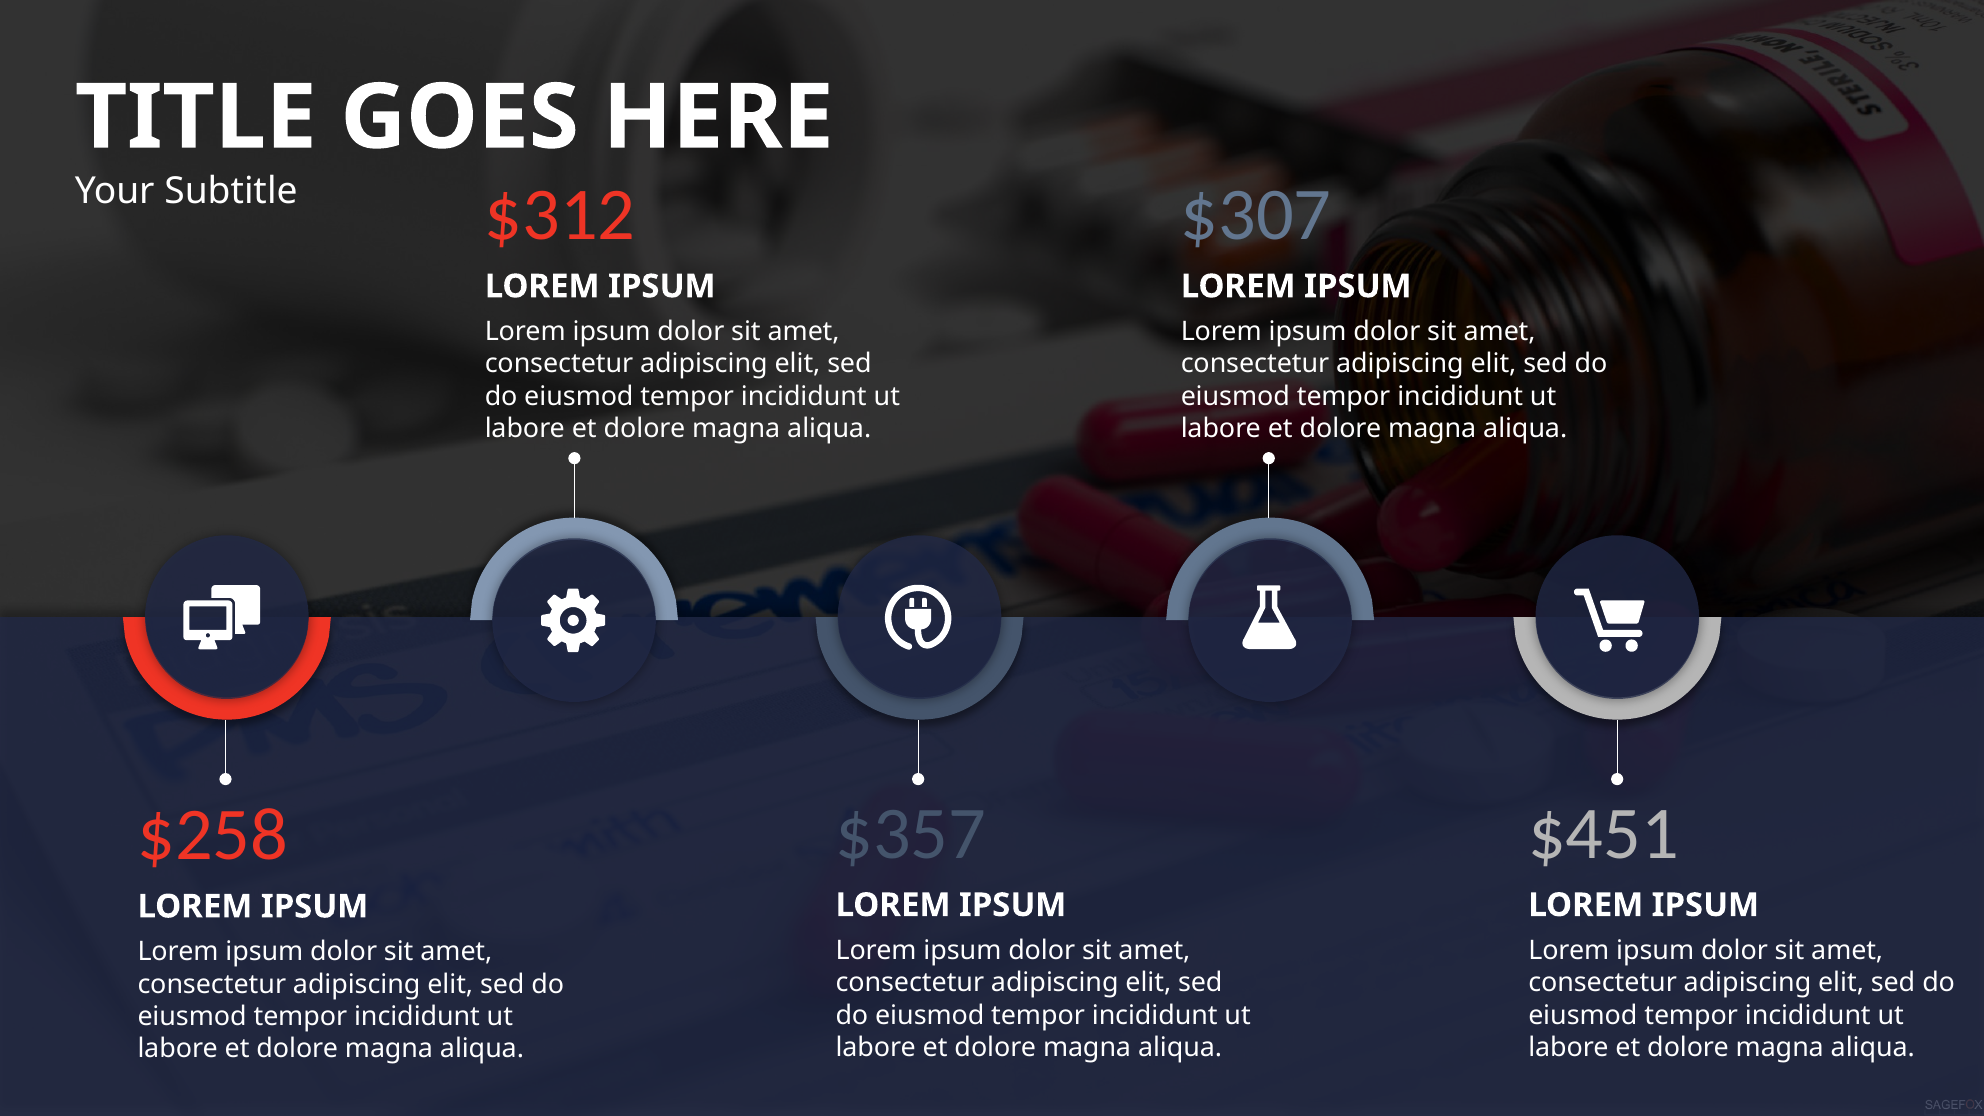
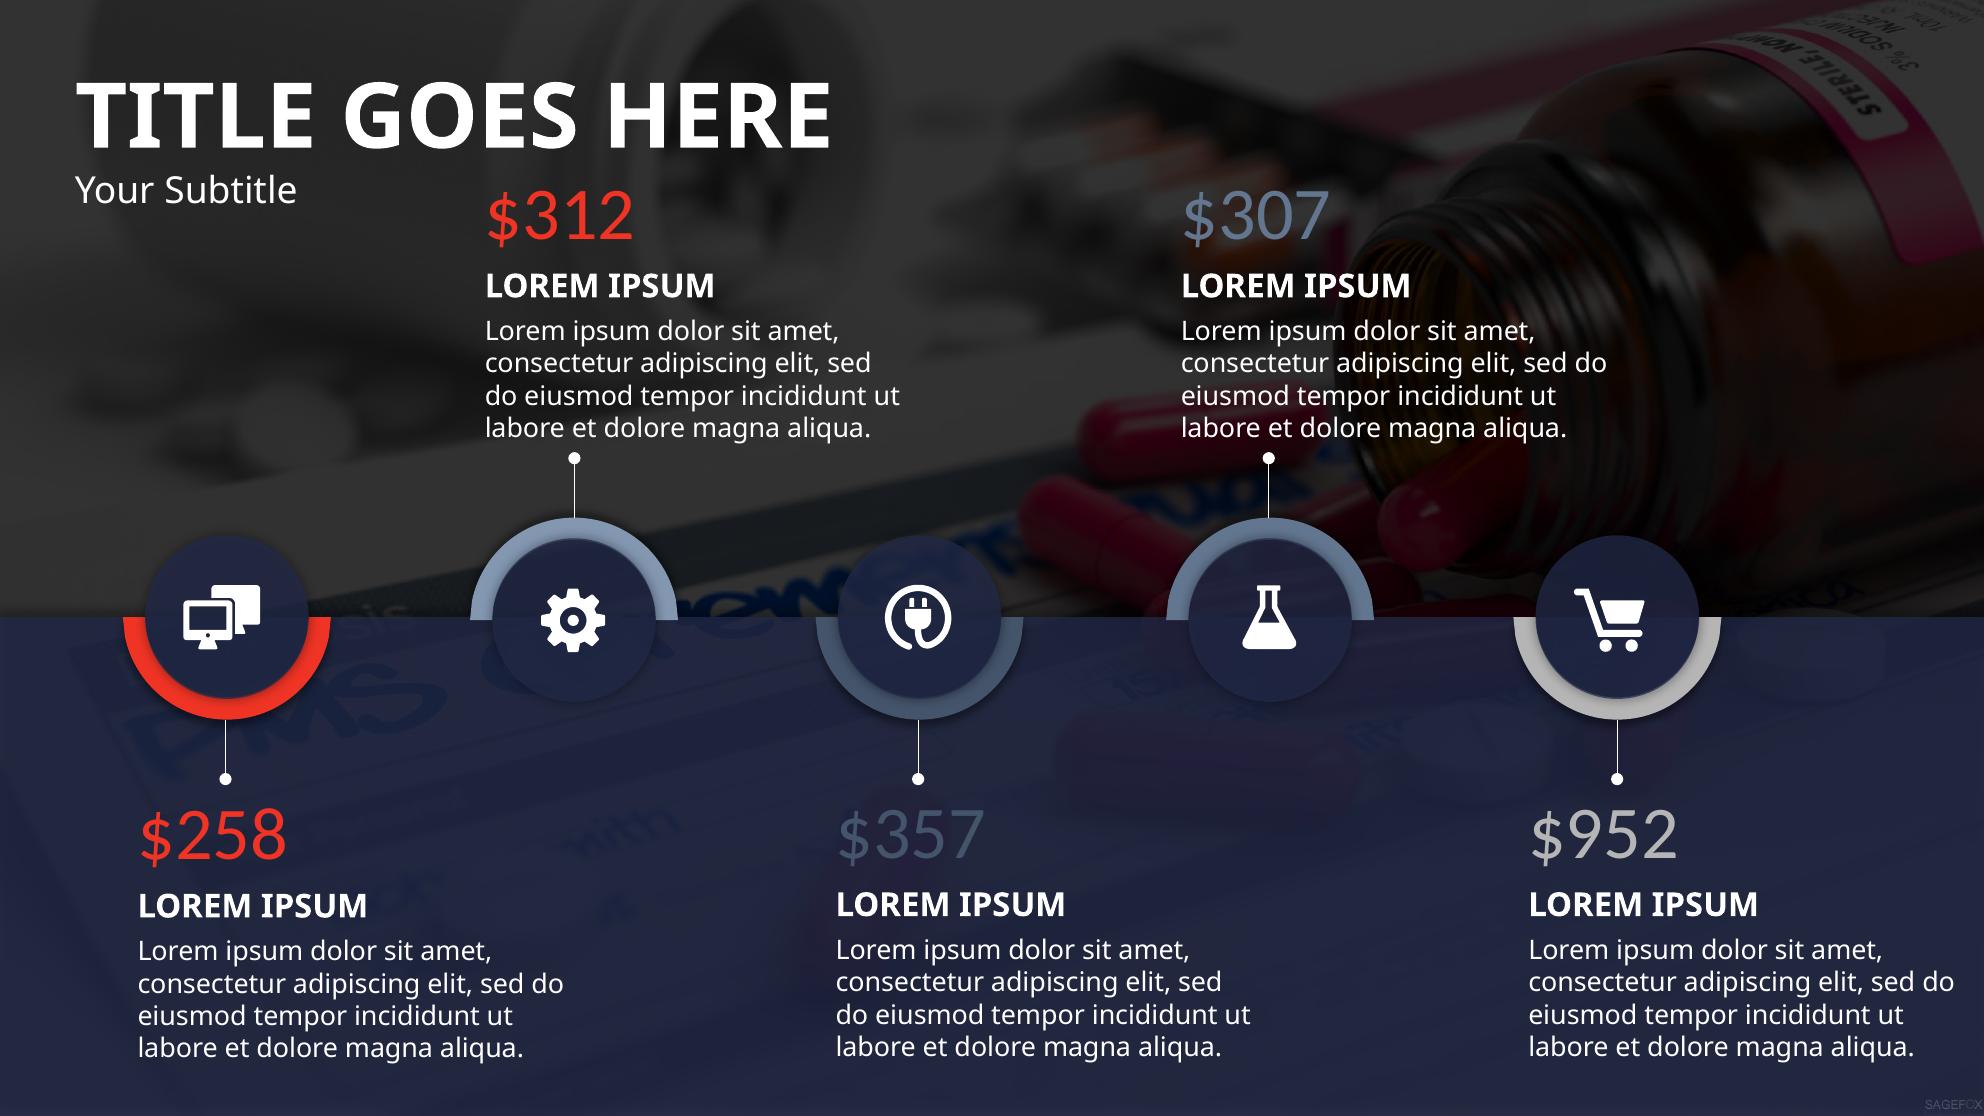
$451: $451 -> $952 (1604, 834)
